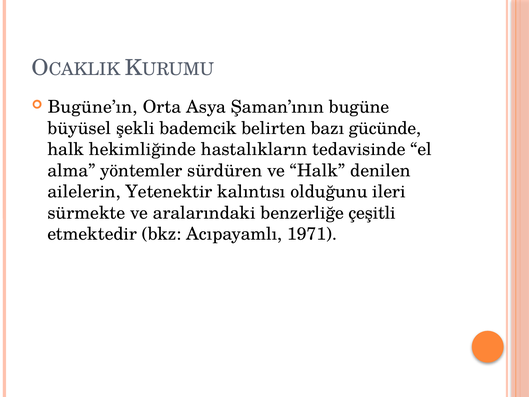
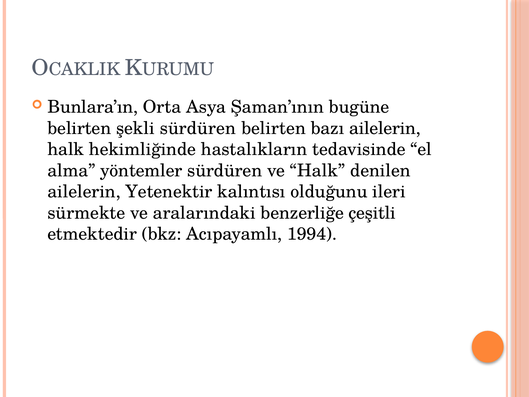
Bugüne’ın: Bugüne’ın -> Bunlara’ın (93, 107)
büyüsel: büyüsel -> belirten (79, 128)
şekli bademcik: bademcik -> sürdüren (198, 128)
bazı gücünde: gücünde -> ailelerin (385, 128)
1971: 1971 -> 1994 (312, 234)
